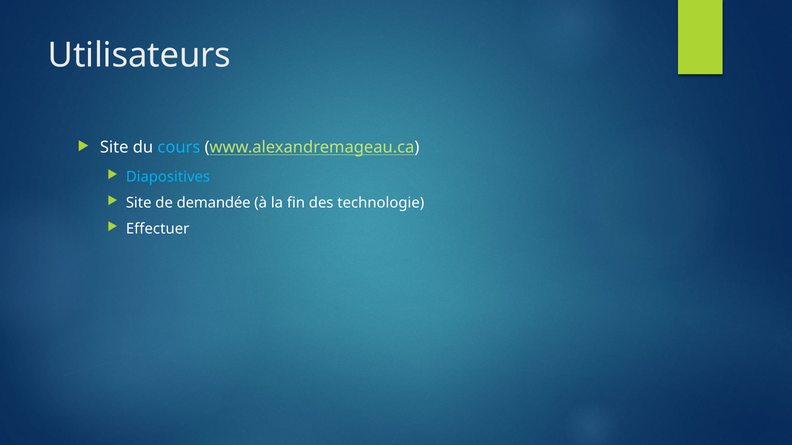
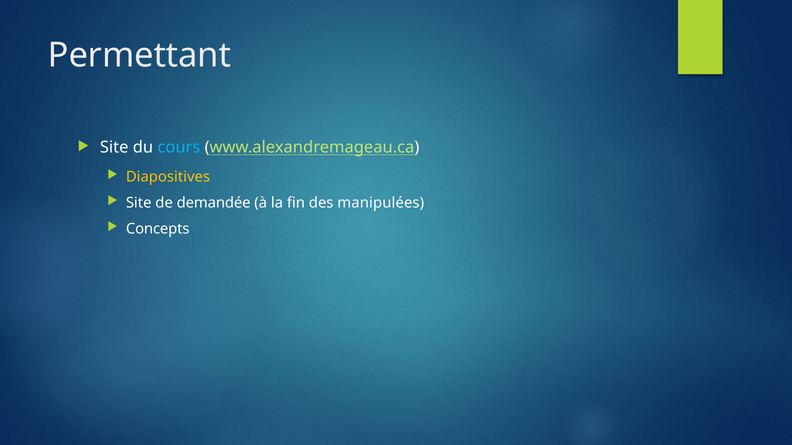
Utilisateurs: Utilisateurs -> Permettant (140, 56)
Diapositives colour: light blue -> yellow (168, 177)
technologie: technologie -> manipulées (381, 203)
Effectuer: Effectuer -> Concepts (158, 229)
